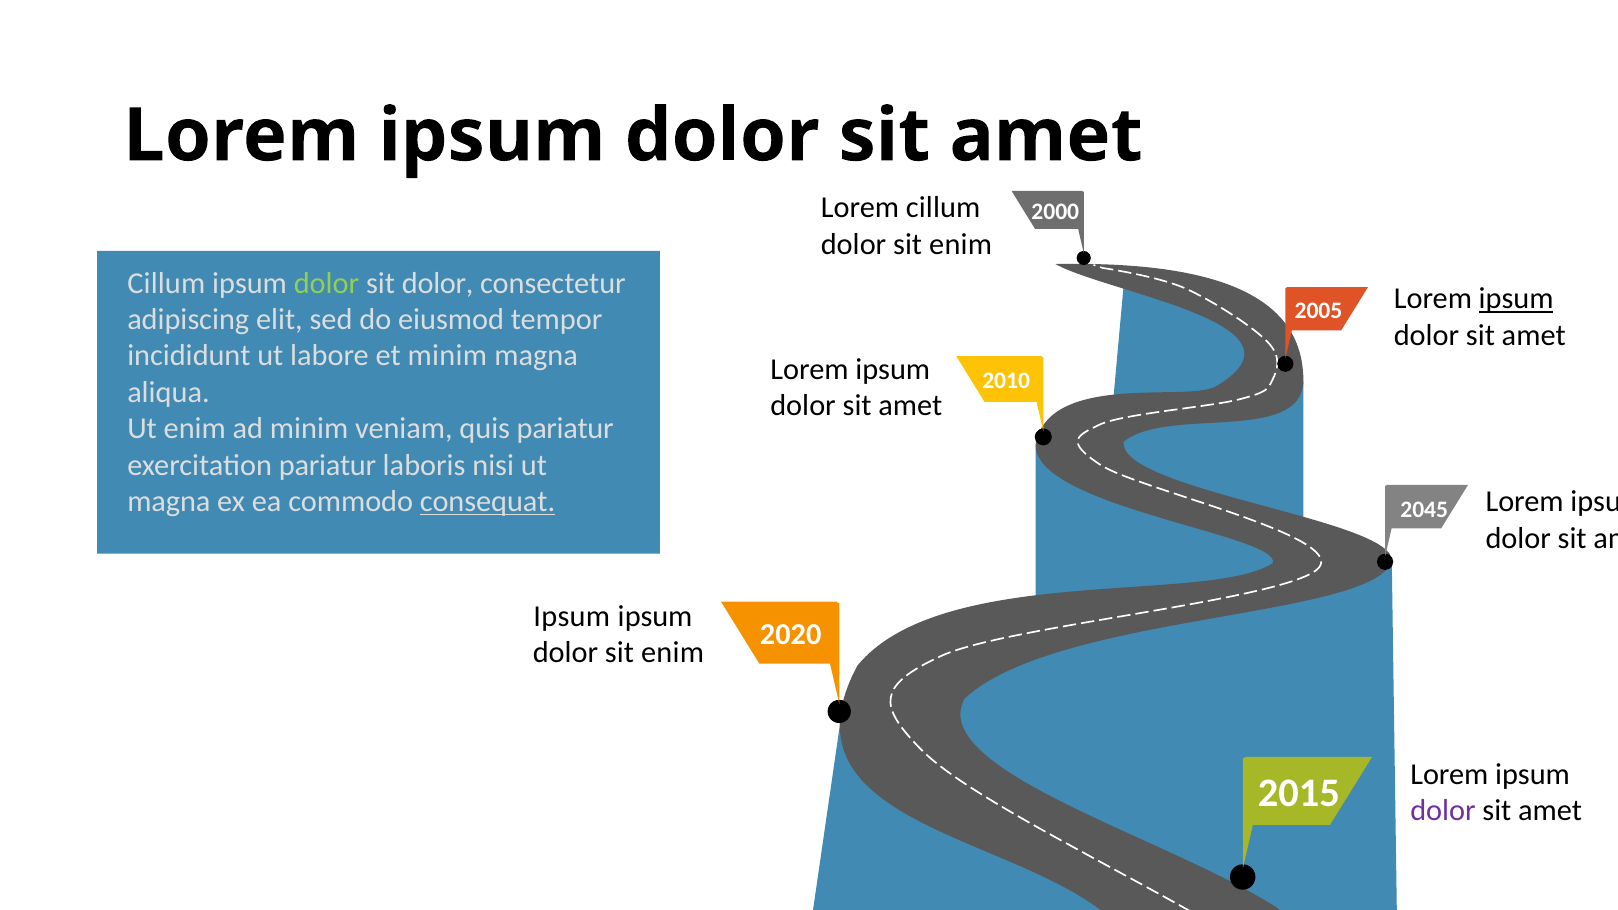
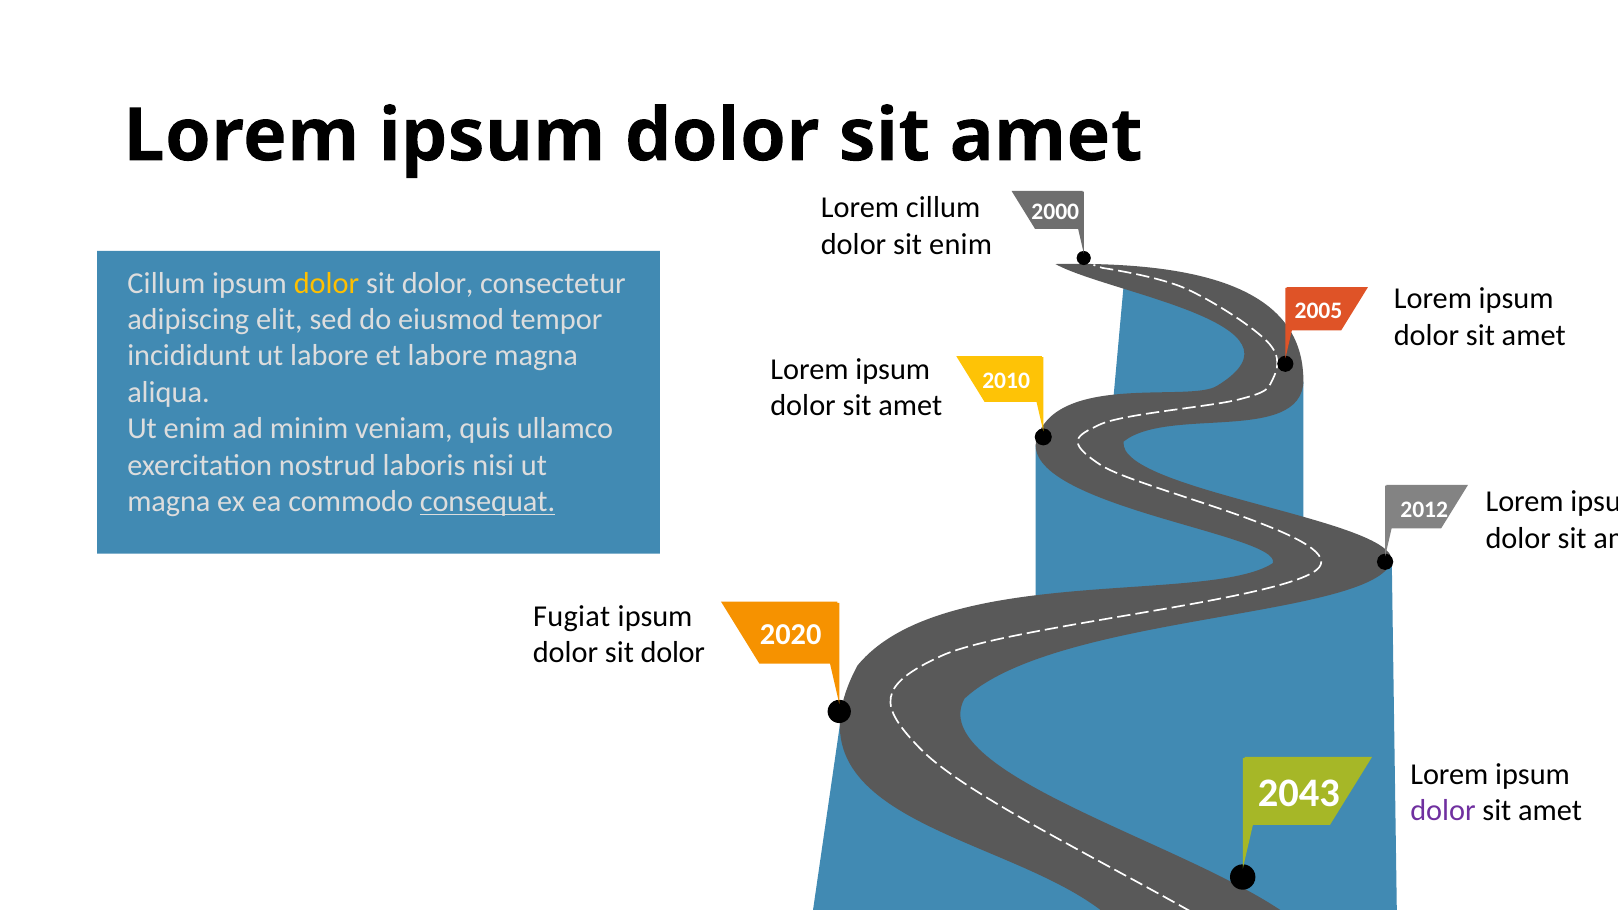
dolor colour: light green -> yellow (327, 283)
ipsum underline: present -> none (1516, 299)
et minim: minim -> labore (448, 356)
quis pariatur: pariatur -> ullamco (565, 429)
exercitation pariatur: pariatur -> nostrud (327, 465)
2045: 2045 -> 2012 (1424, 510)
Ipsum: Ipsum -> Fugiat (572, 616)
enim: enim -> dolor (673, 652)
2015: 2015 -> 2043 (1299, 793)
